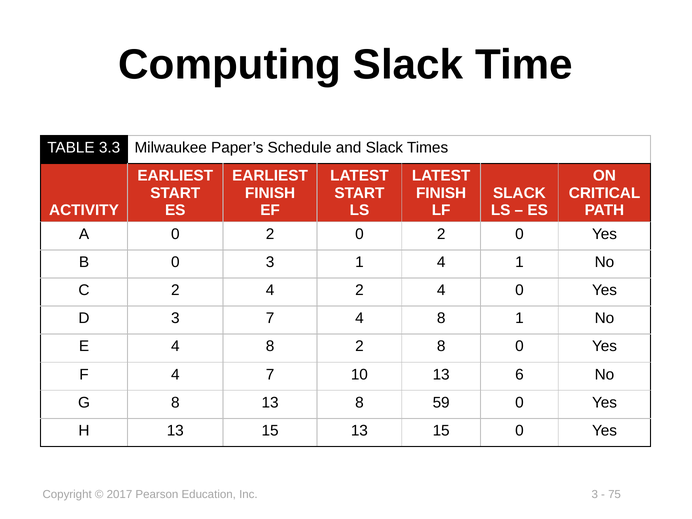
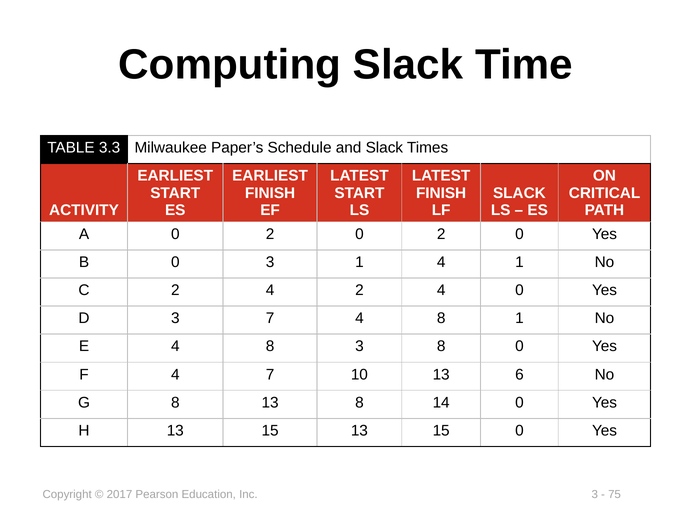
8 2: 2 -> 3 (360, 346)
59: 59 -> 14 (441, 403)
